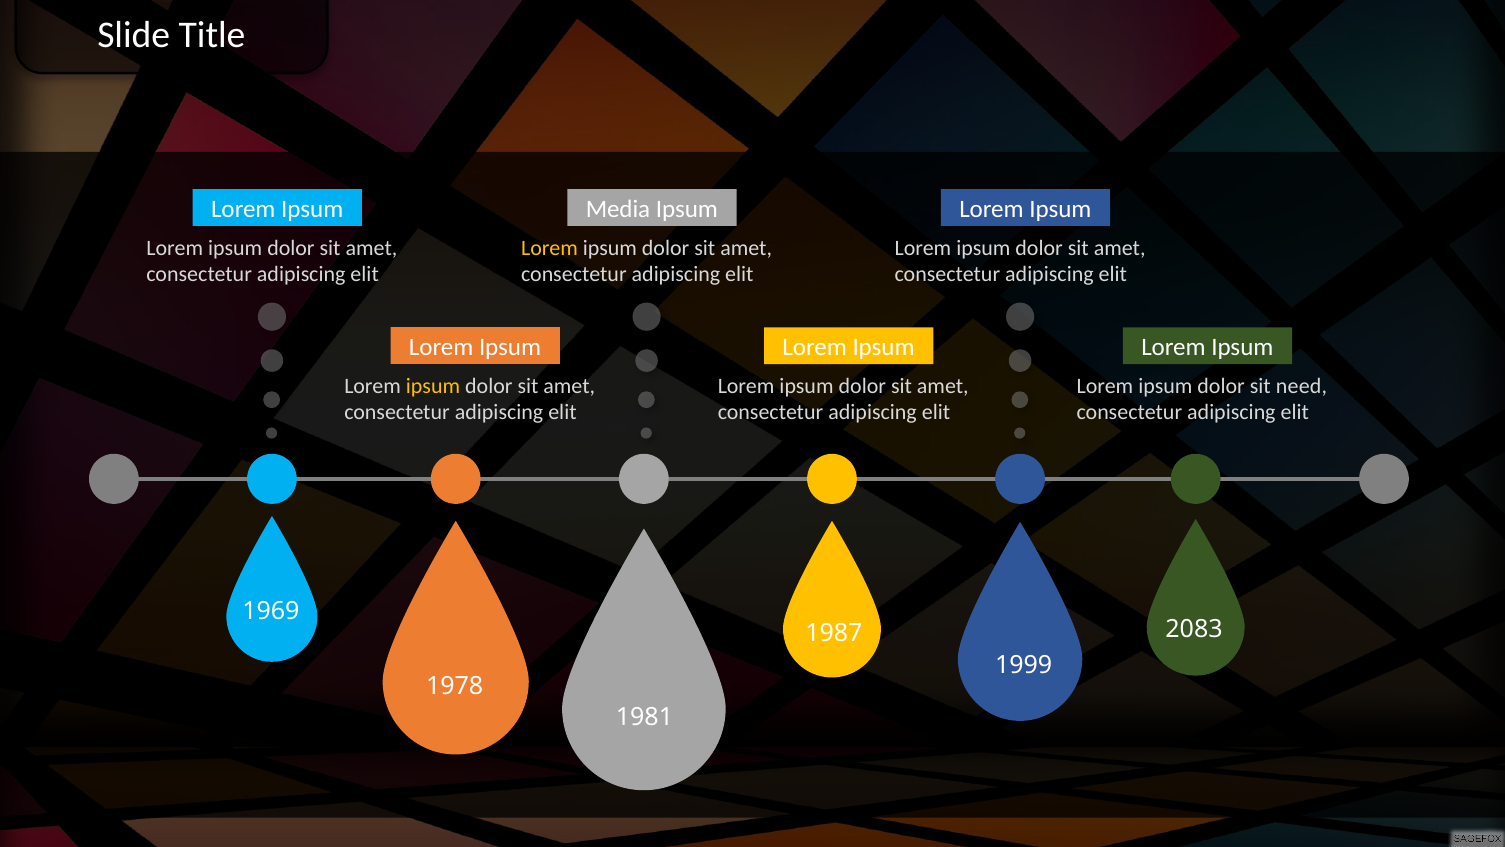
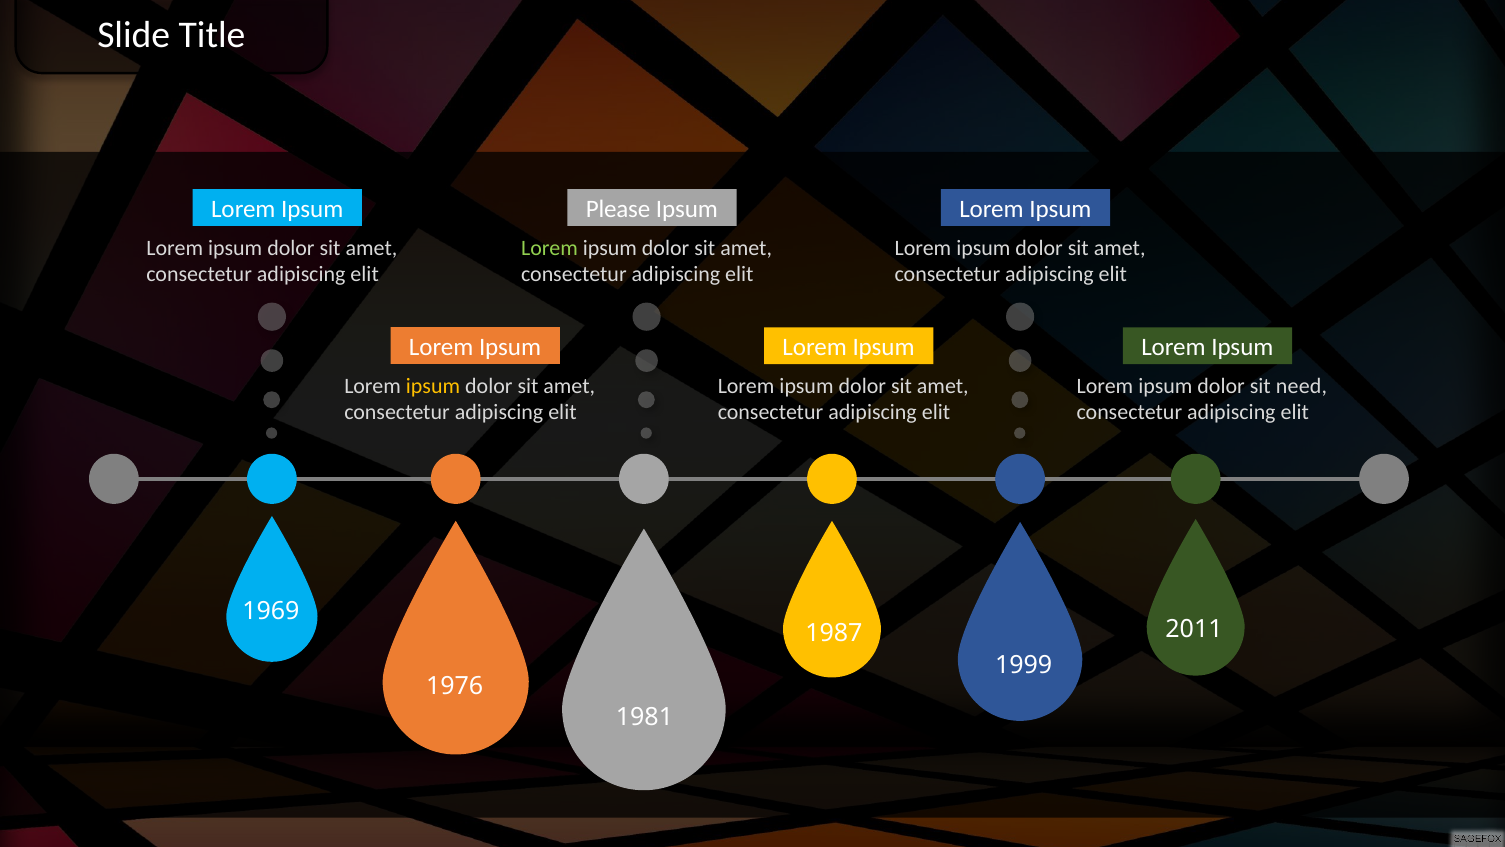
Media: Media -> Please (618, 209)
Lorem colour: yellow -> light green (549, 248)
2083: 2083 -> 2011 (1194, 628)
1978: 1978 -> 1976 (455, 686)
